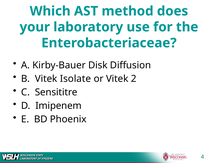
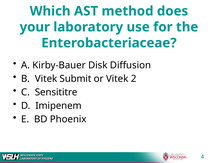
Isolate: Isolate -> Submit (76, 79)
